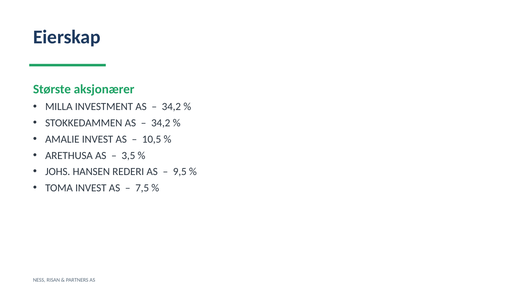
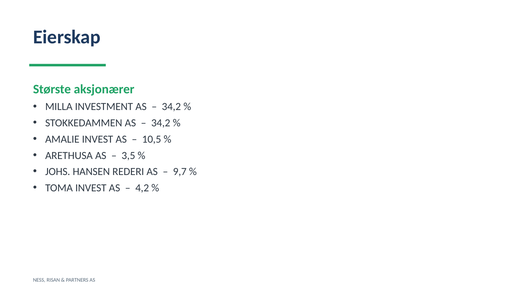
9,5: 9,5 -> 9,7 (180, 172)
7,5: 7,5 -> 4,2 (142, 188)
